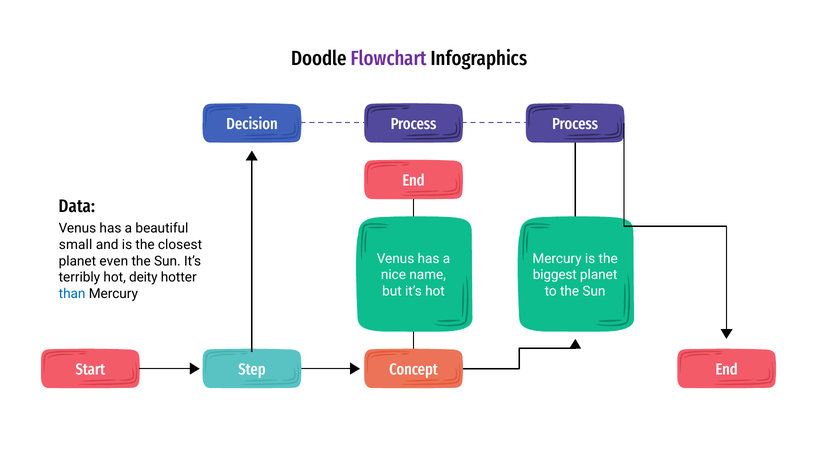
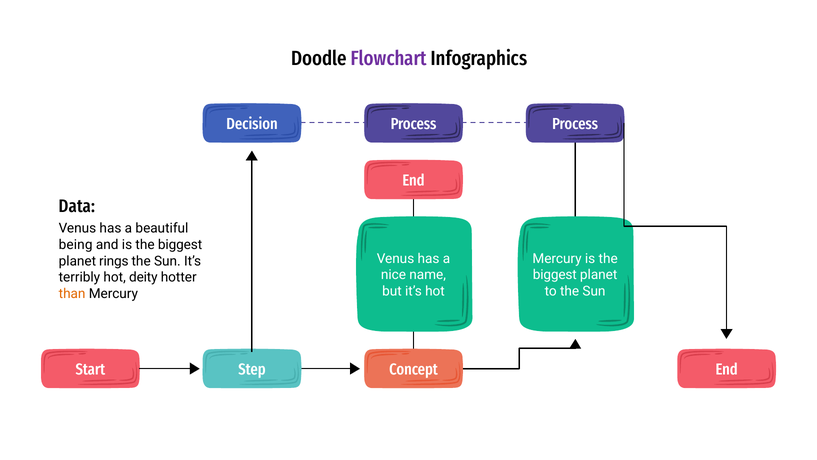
small: small -> being (76, 244)
and is the closest: closest -> biggest (180, 244)
even: even -> rings (114, 261)
than colour: blue -> orange (72, 293)
